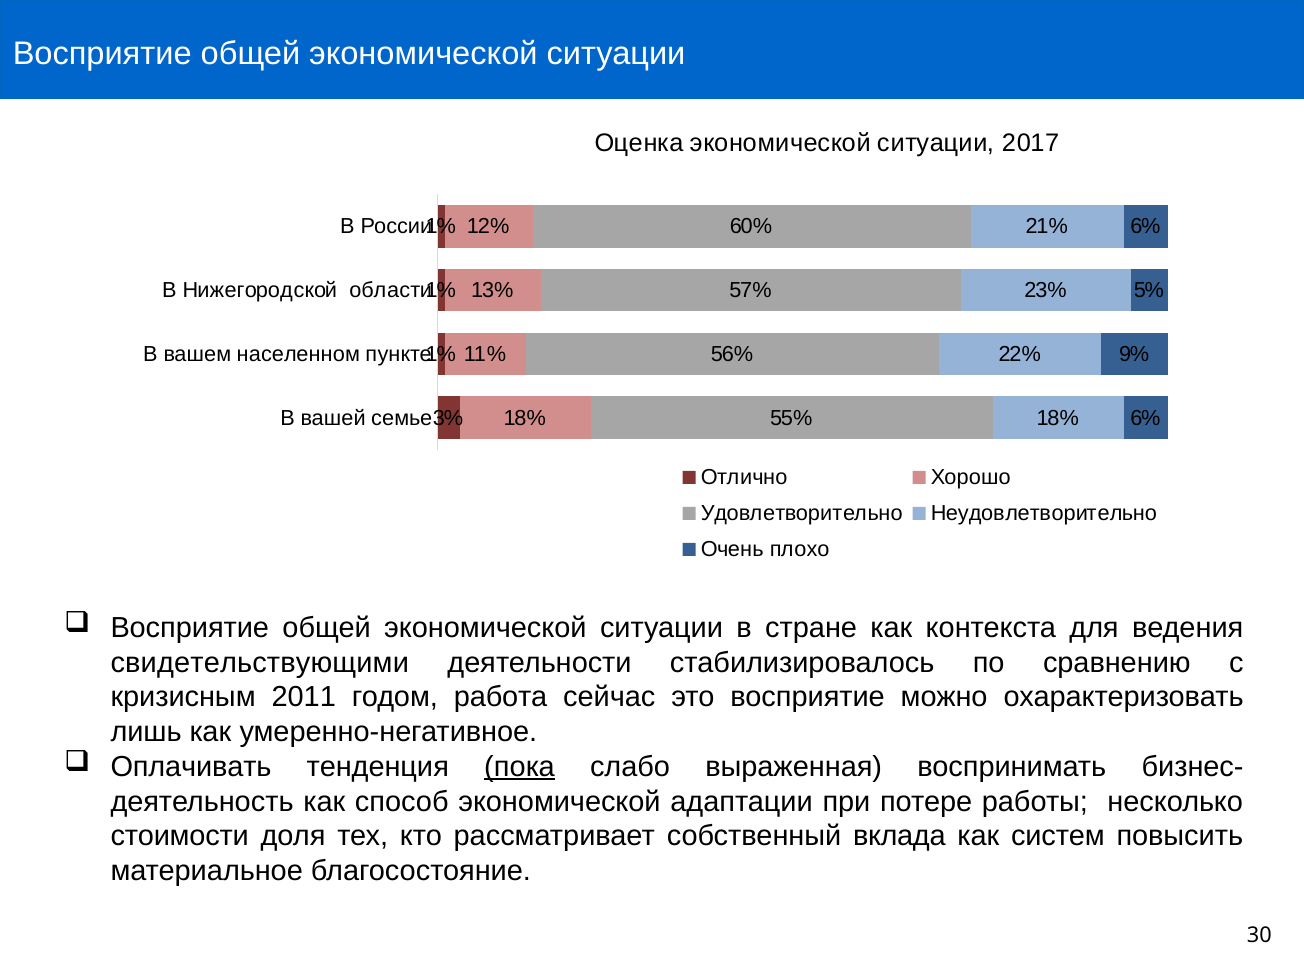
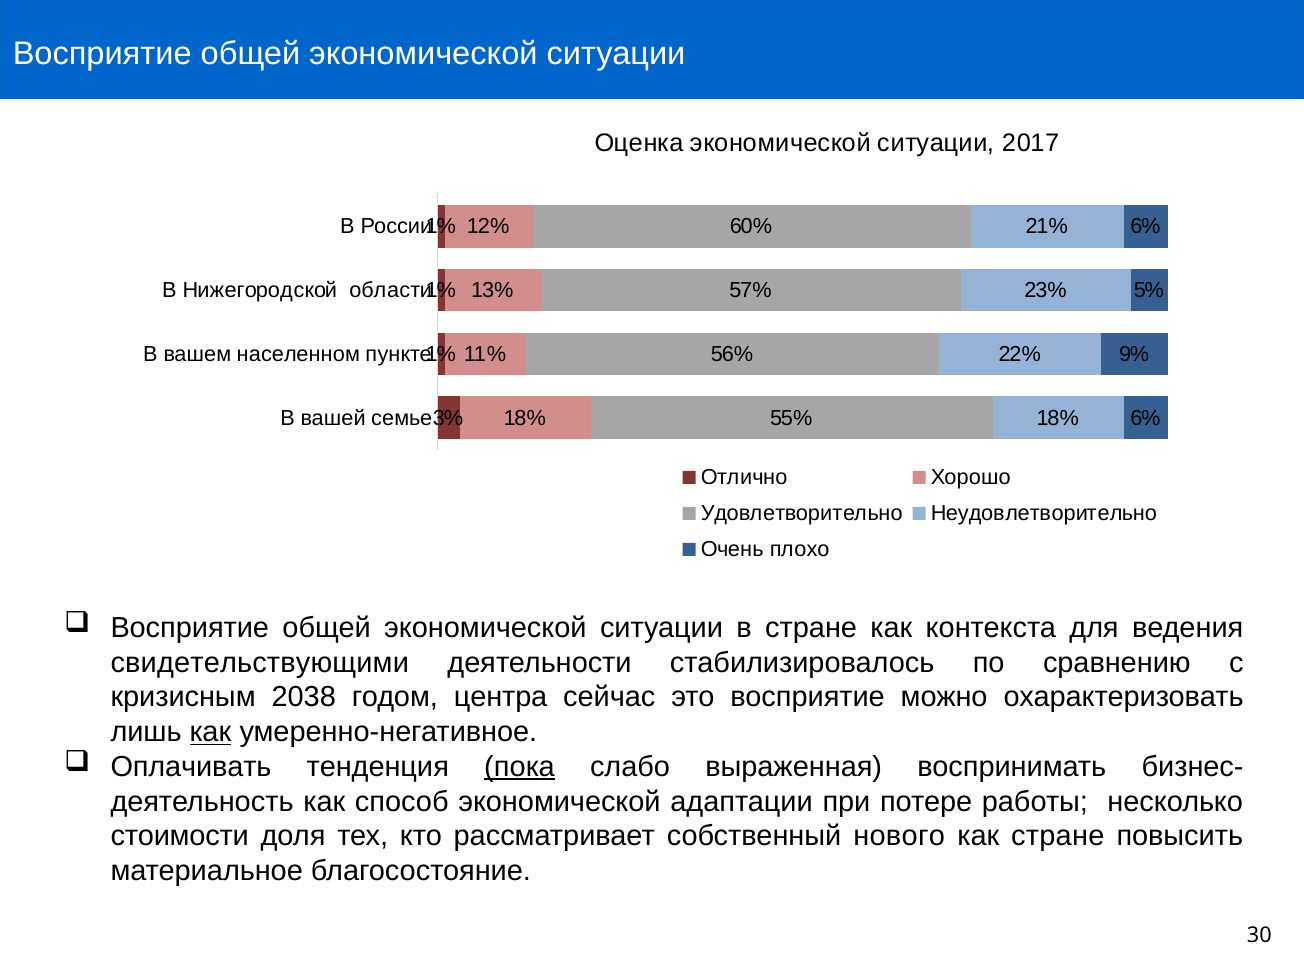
2011: 2011 -> 2038 (304, 697)
работа: работа -> центра (501, 697)
как underline: none -> present (210, 732)
вклада: вклада -> нового (899, 836)
как систем: систем -> стране (1058, 836)
